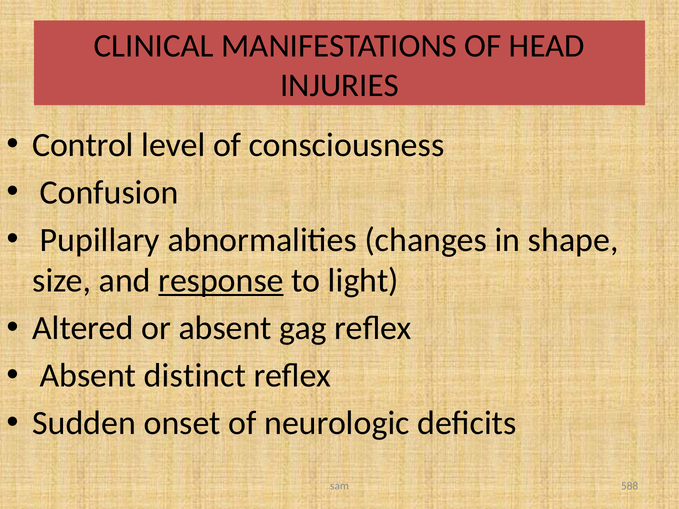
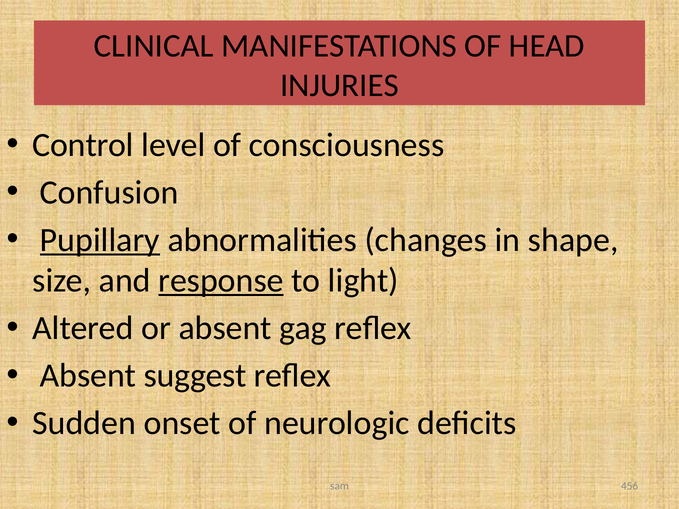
Pupillary underline: none -> present (100, 240)
distinct: distinct -> suggest (195, 376)
588: 588 -> 456 (630, 486)
